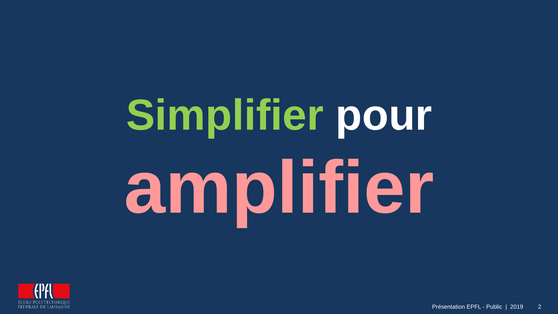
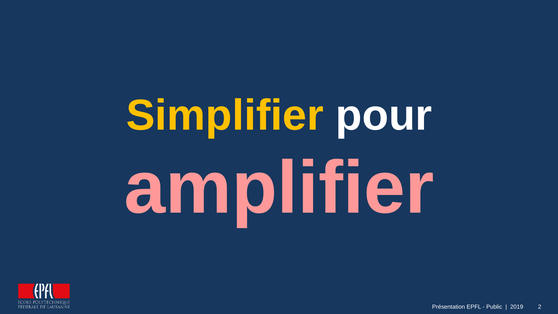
Simplifier colour: light green -> yellow (225, 115)
